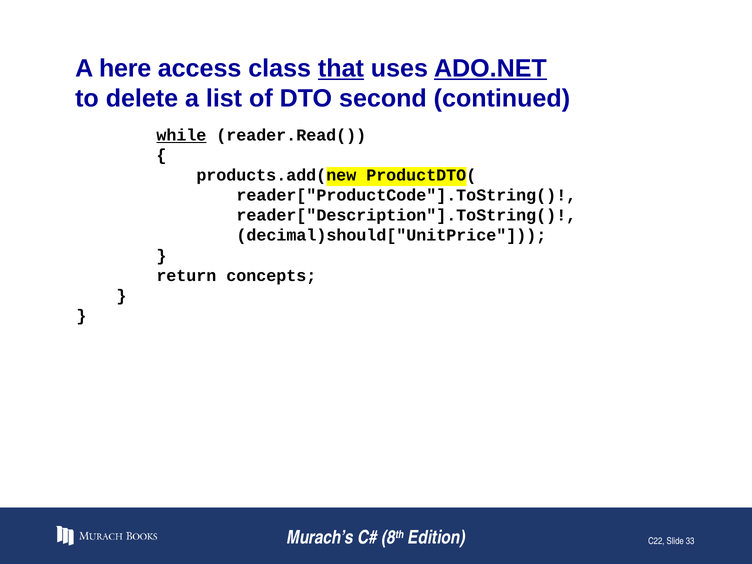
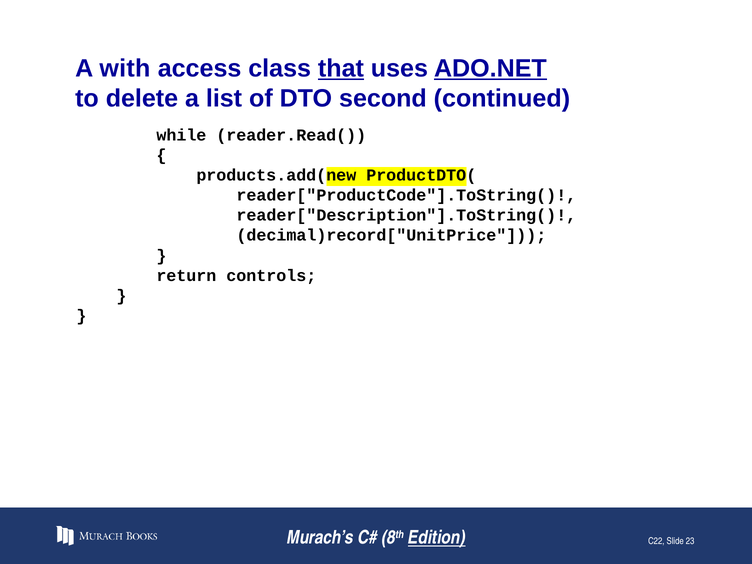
here: here -> with (125, 69)
while underline: present -> none (181, 135)
decimal)should["UnitPrice: decimal)should["UnitPrice -> decimal)record["UnitPrice (391, 235)
concepts: concepts -> controls (271, 276)
Edition underline: none -> present (437, 538)
33: 33 -> 23 (690, 541)
